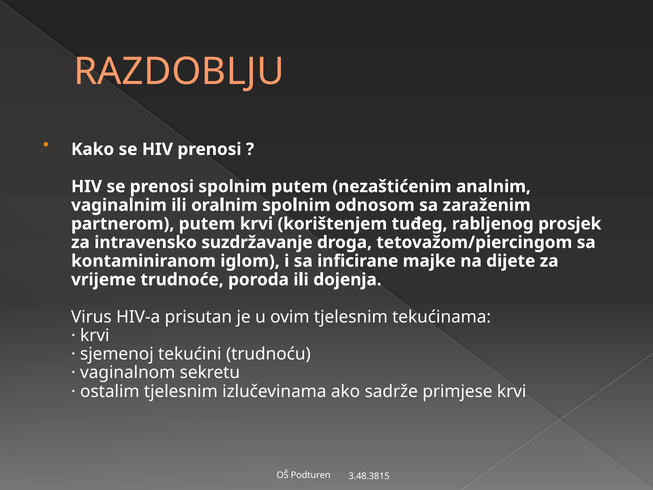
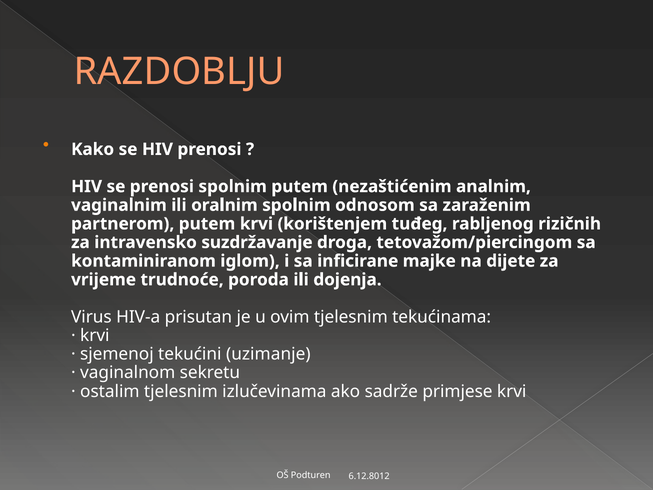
prosjek: prosjek -> rizičnih (570, 224)
trudnoću: trudnoću -> uzimanje (268, 354)
3.48.3815: 3.48.3815 -> 6.12.8012 (369, 476)
